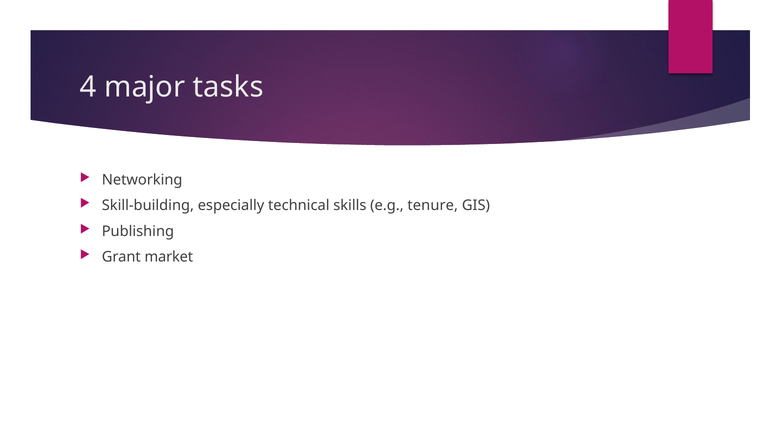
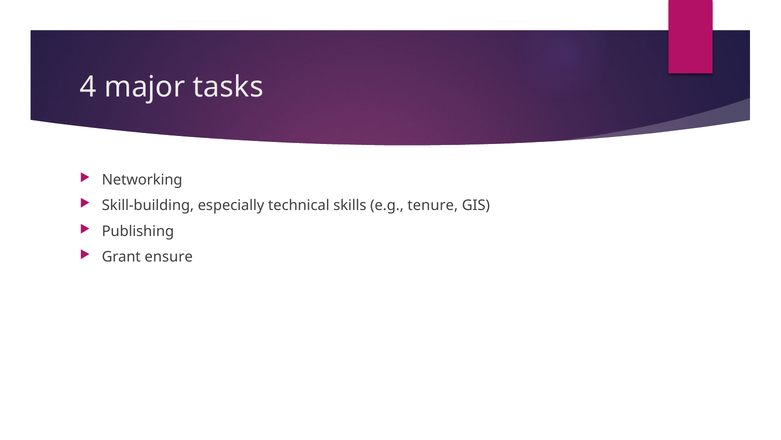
market: market -> ensure (169, 257)
